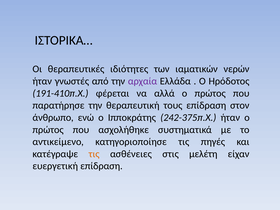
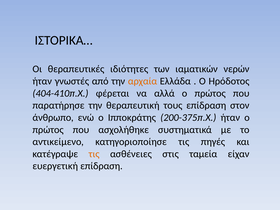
αρχαία colour: purple -> orange (143, 81)
191-410π.Χ: 191-410π.Χ -> 404-410π.Χ (60, 93)
242-375π.Χ: 242-375π.Χ -> 200-375π.Χ (188, 118)
μελέτη: μελέτη -> ταμεία (203, 154)
